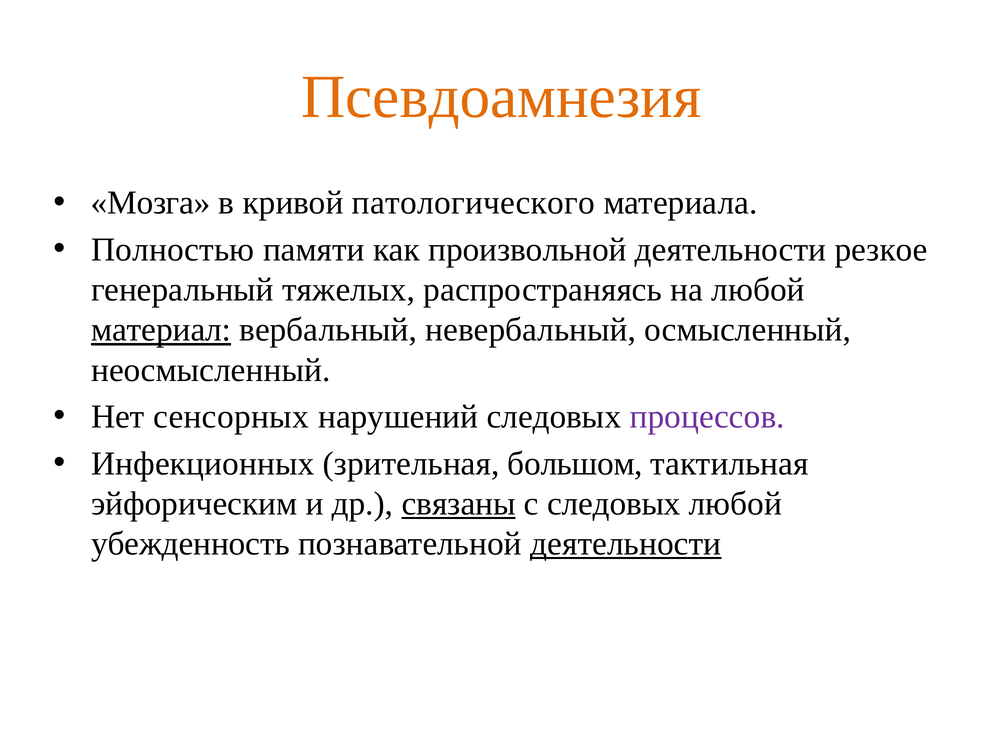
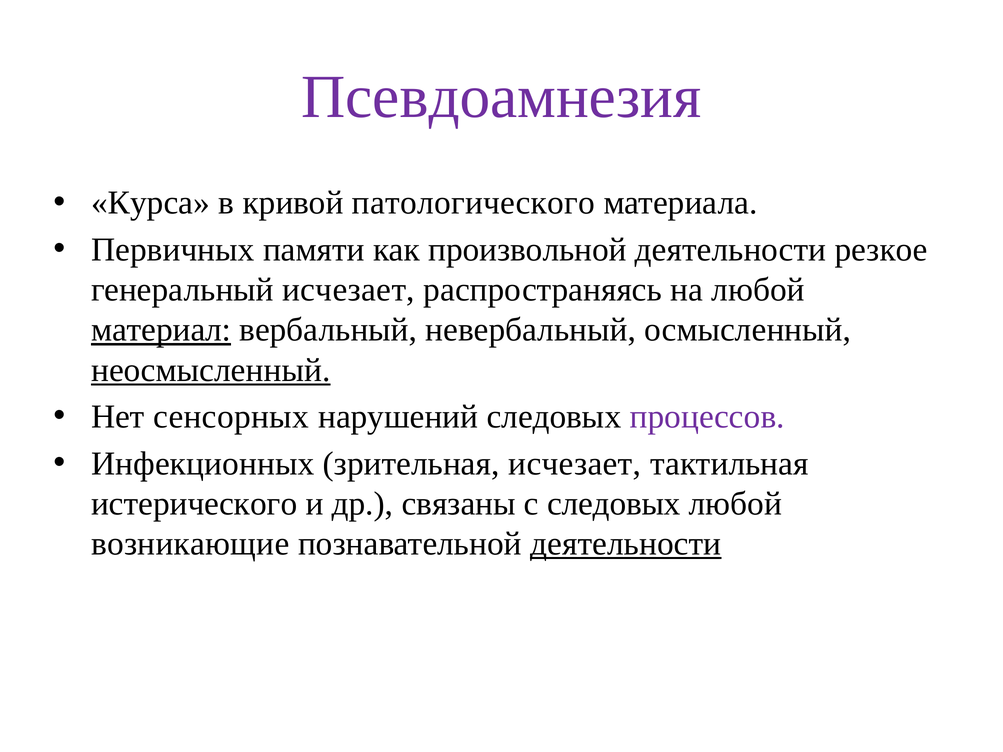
Псевдоамнезия colour: orange -> purple (501, 97)
Мозга: Мозга -> Курса (151, 203)
Полностью: Полностью -> Первичных (173, 250)
генеральный тяжелых: тяжелых -> исчезает (348, 290)
неосмысленный underline: none -> present (211, 370)
зрительная большом: большом -> исчезает (575, 464)
эйфорическим: эйфорическим -> истерического (194, 504)
связаны underline: present -> none (459, 504)
убежденность: убежденность -> возникающие (190, 544)
